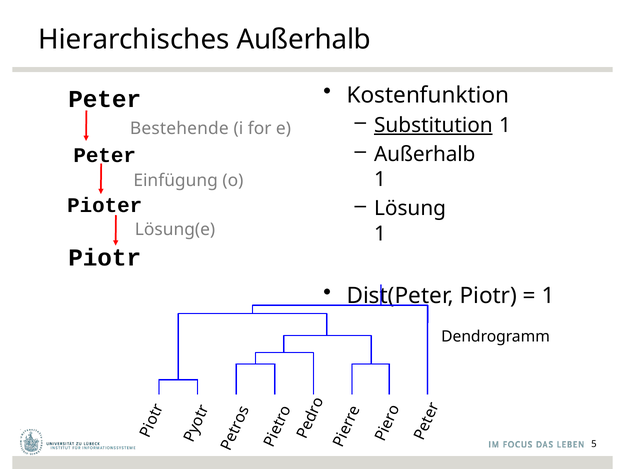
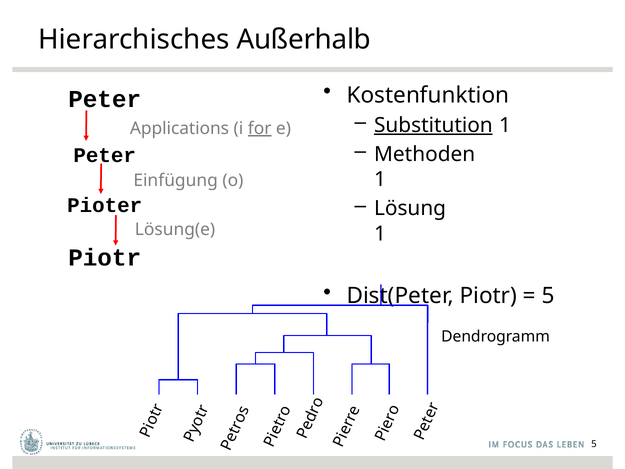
Bestehende: Bestehende -> Applications (179, 128)
for underline: none -> present (260, 128)
Außerhalb: Außerhalb -> Methoden (425, 154)
1: 1 -> 5 (548, 296)
